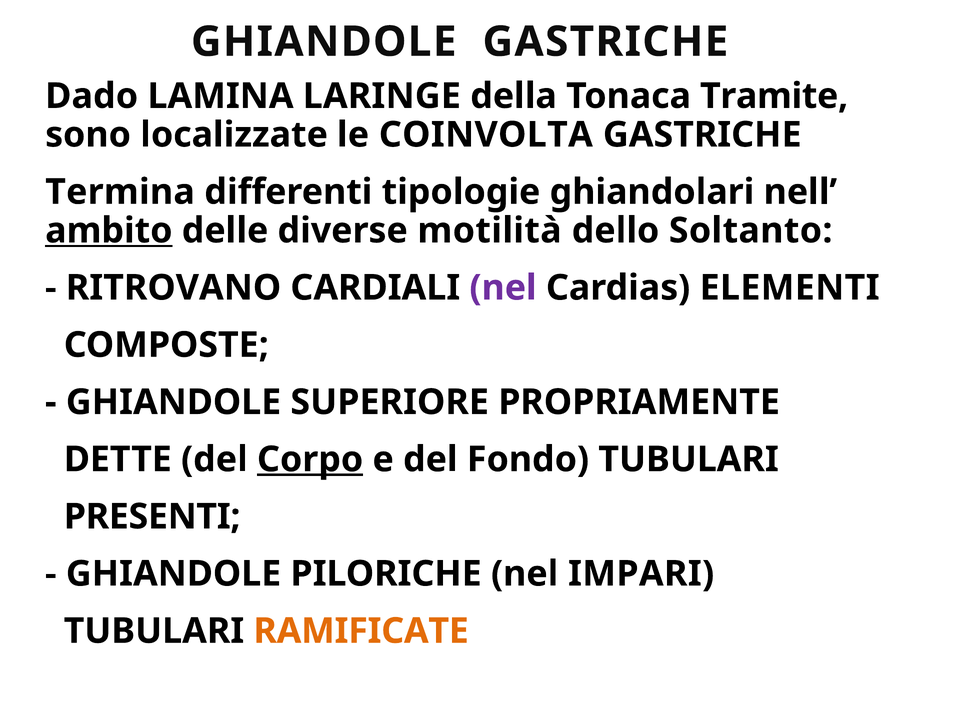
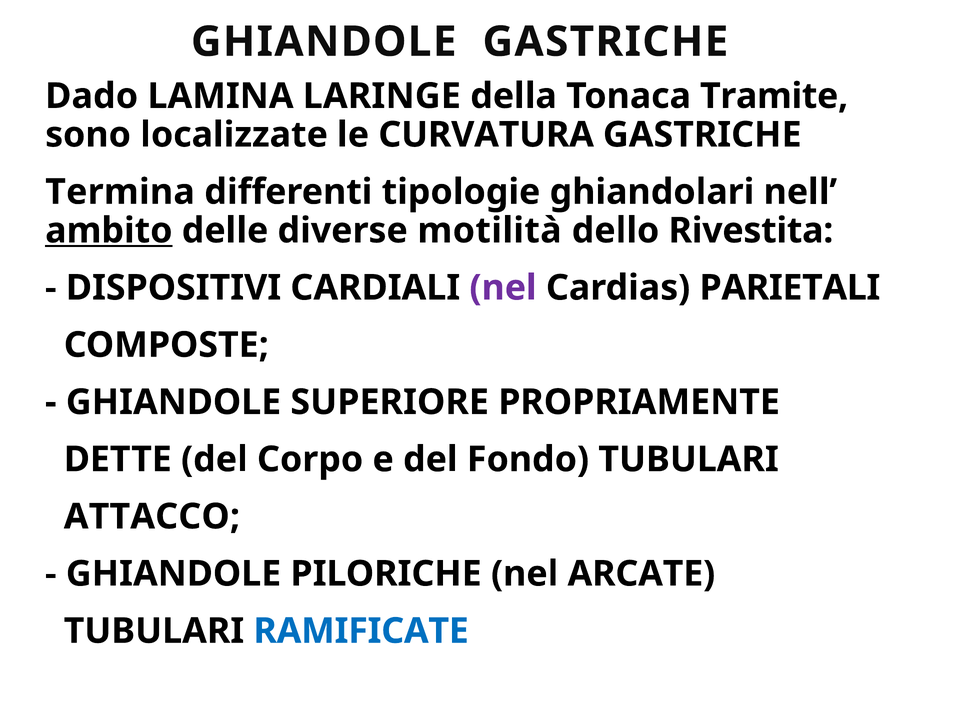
COINVOLTA: COINVOLTA -> CURVATURA (486, 135)
Soltanto: Soltanto -> Rivestita (751, 231)
RITROVANO: RITROVANO -> DISPOSITIVI (174, 288)
ELEMENTI: ELEMENTI -> PARIETALI (790, 288)
Corpo underline: present -> none (310, 459)
PRESENTI: PRESENTI -> ATTACCO (152, 516)
IMPARI: IMPARI -> ARCATE (641, 574)
RAMIFICATE colour: orange -> blue (361, 631)
